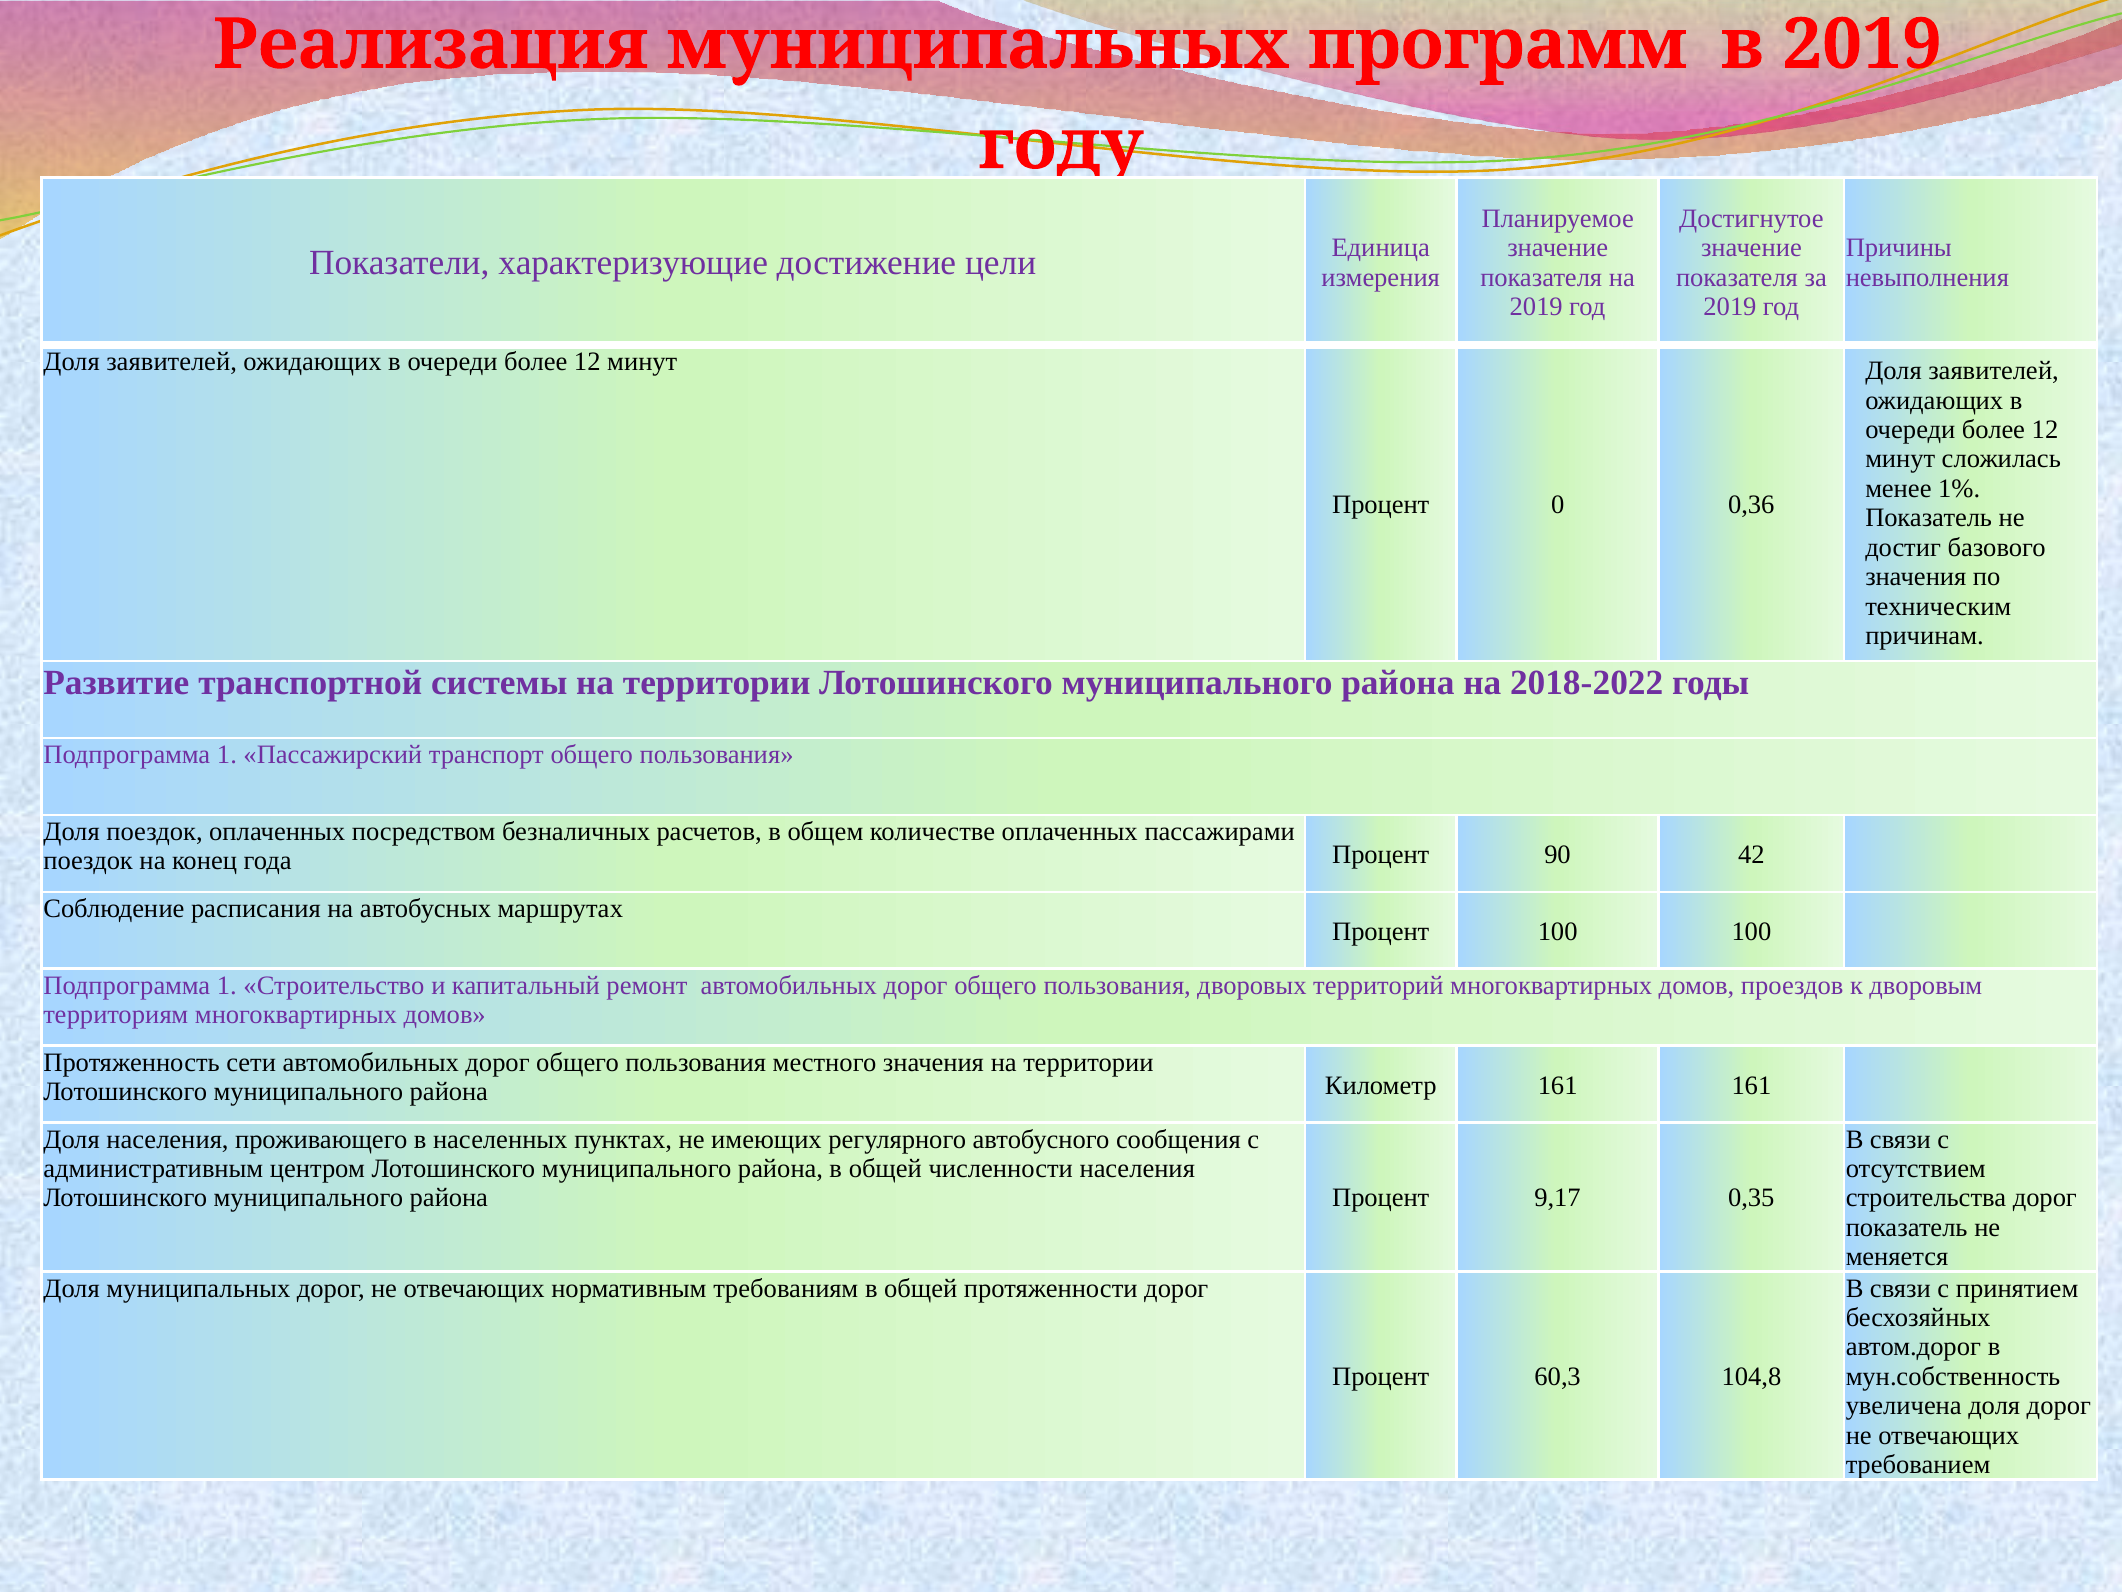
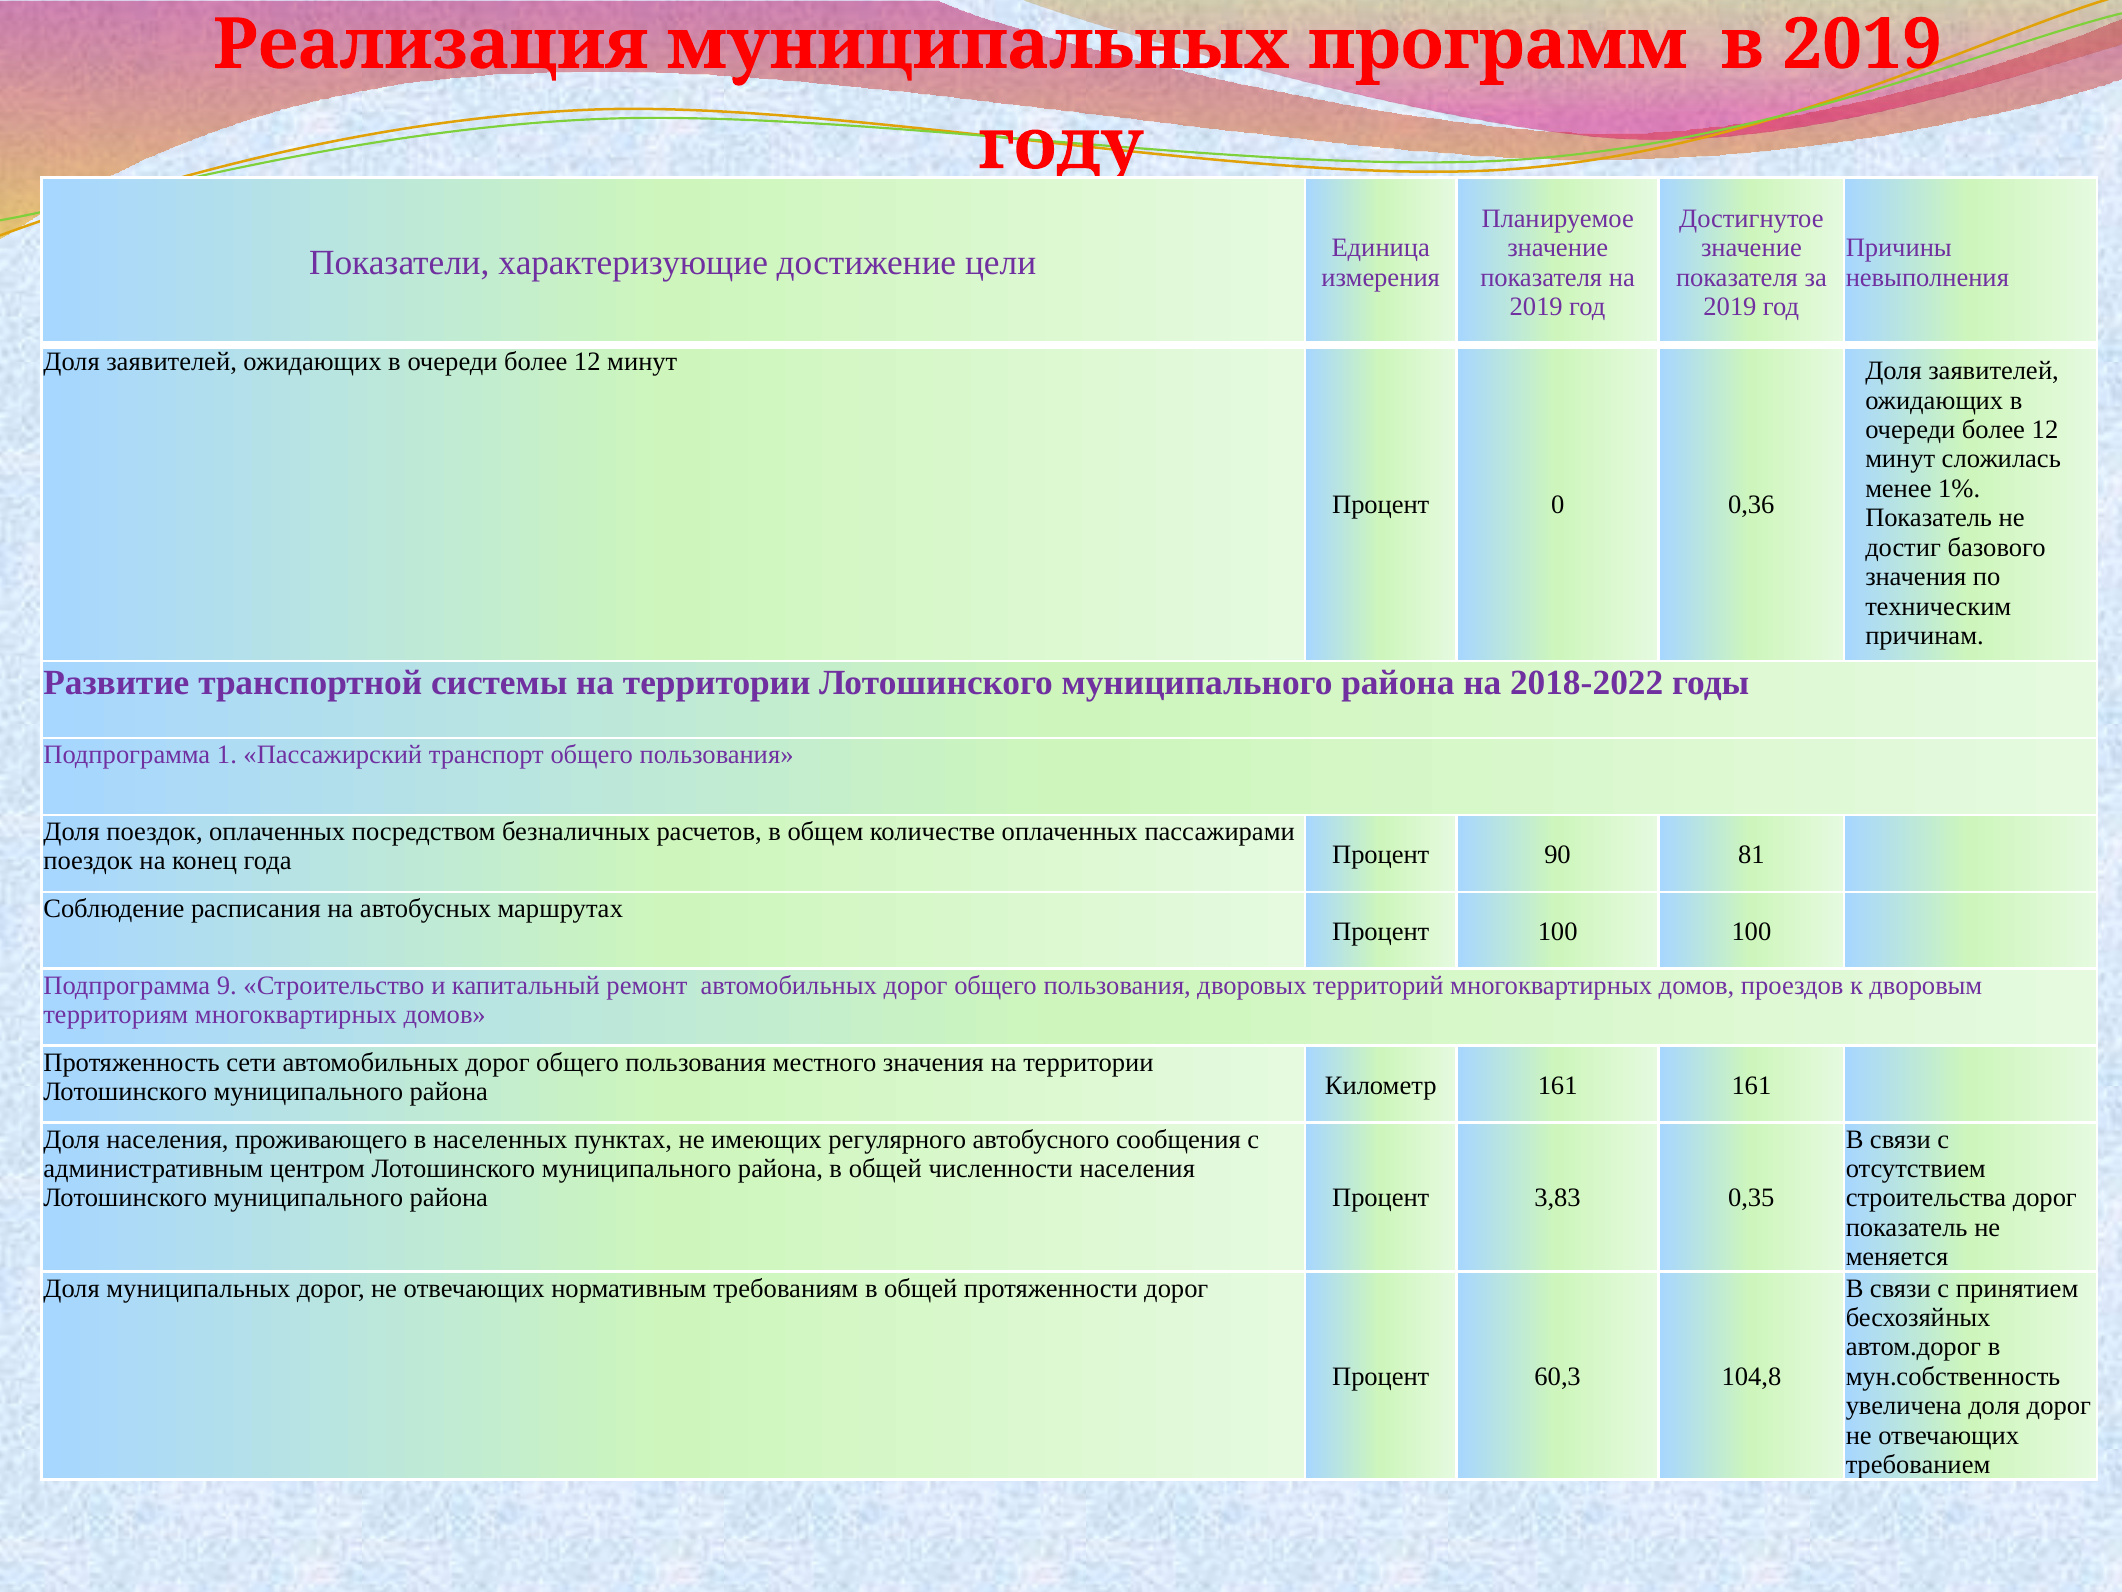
42: 42 -> 81 (1751, 854)
1: 1 -> 9 (227, 985)
9,17: 9,17 -> 3,83 (1558, 1198)
